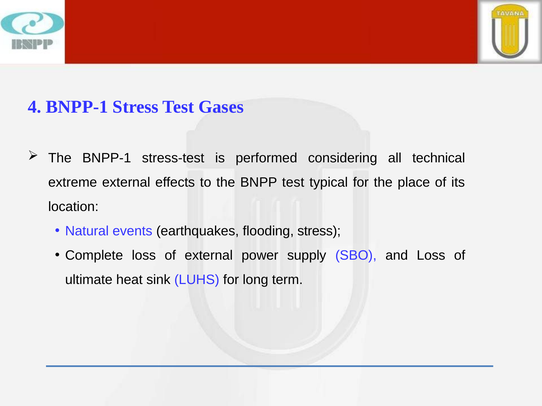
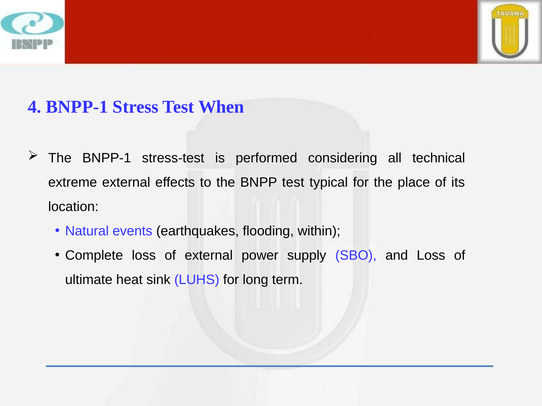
Gases: Gases -> When (221, 107)
flooding stress: stress -> within (319, 231)
